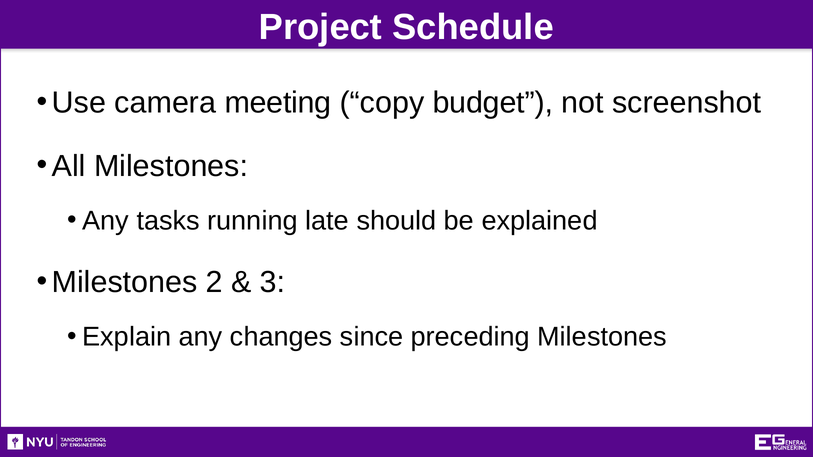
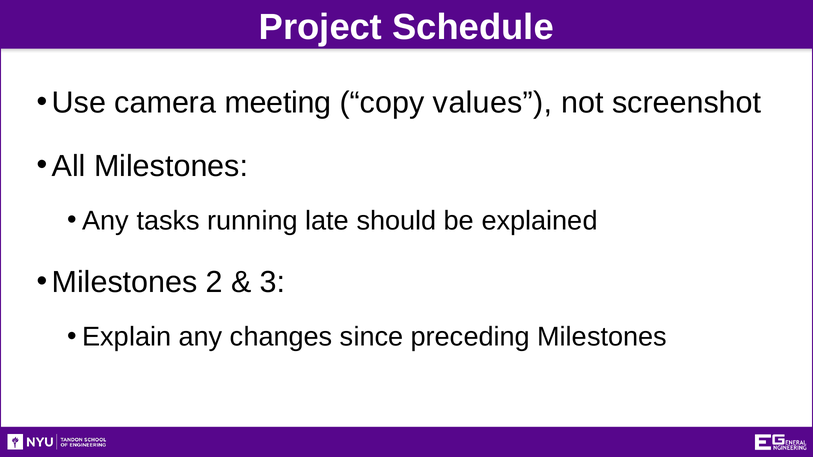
budget: budget -> values (493, 103)
